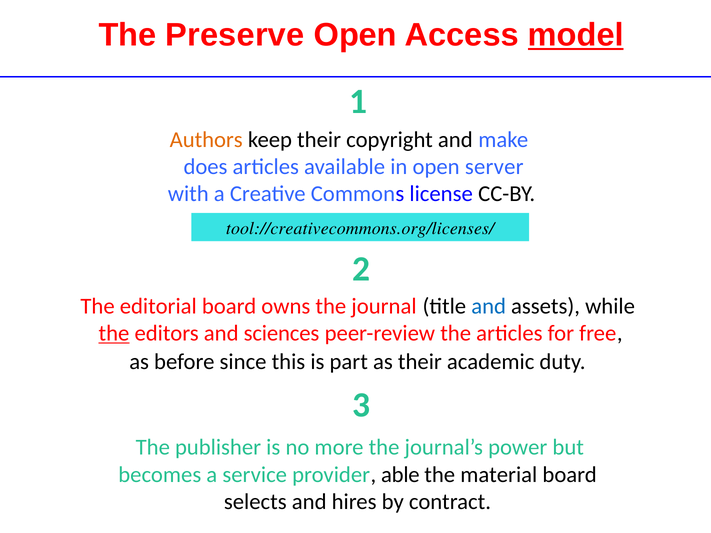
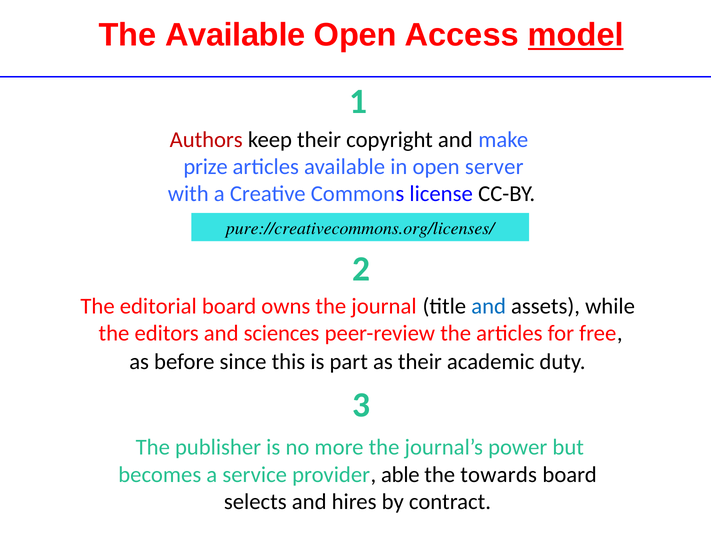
The Preserve: Preserve -> Available (235, 35)
Authors colour: orange -> red (206, 140)
does: does -> prize (206, 167)
tool://creativecommons.org/licenses/: tool://creativecommons.org/licenses/ -> pure://creativecommons.org/licenses/ (360, 228)
the underline: present -> none (114, 333)
material: material -> towards (499, 475)
